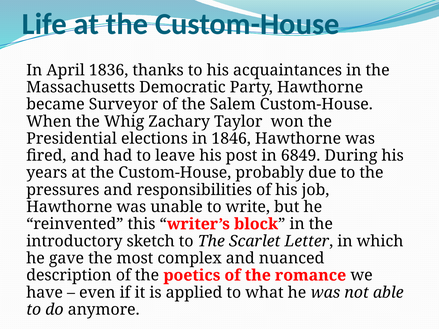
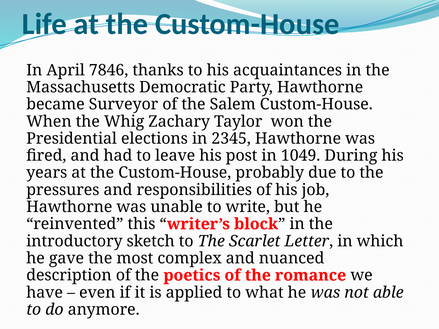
1836: 1836 -> 7846 (109, 70)
1846: 1846 -> 2345 (231, 139)
6849: 6849 -> 1049 (301, 156)
